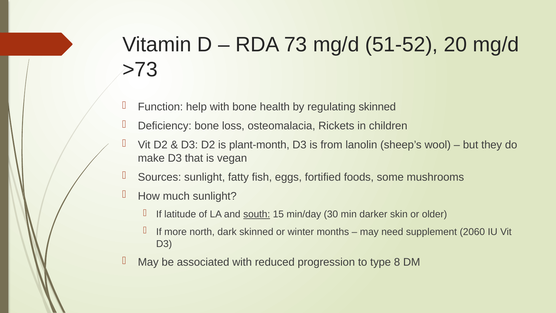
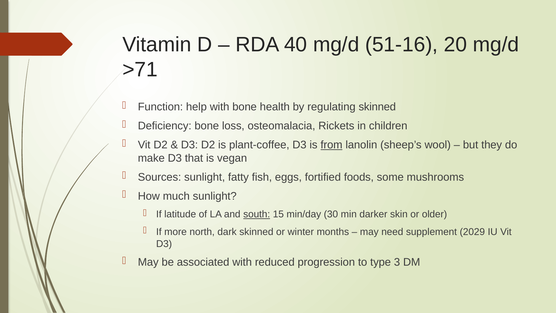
73: 73 -> 40 (296, 45)
51-52: 51-52 -> 51-16 (402, 45)
>73: >73 -> >71 (140, 70)
plant-month: plant-month -> plant-coffee (259, 145)
from underline: none -> present (332, 145)
2060: 2060 -> 2029 (472, 232)
8: 8 -> 3 (397, 262)
